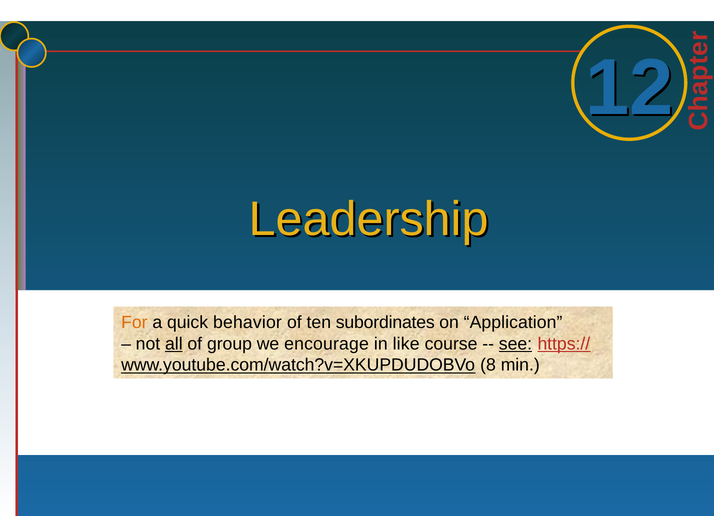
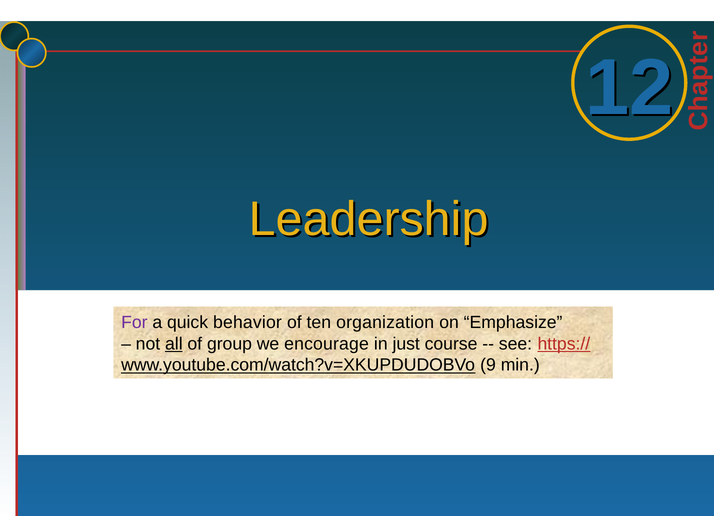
For colour: orange -> purple (134, 322)
subordinates: subordinates -> organization (385, 322)
Application: Application -> Emphasize (513, 322)
like: like -> just (406, 344)
see underline: present -> none (515, 344)
8: 8 -> 9 (488, 365)
